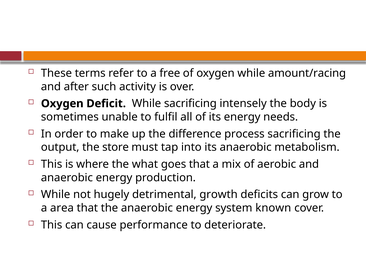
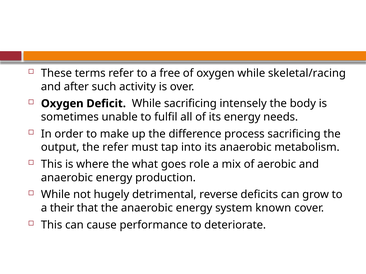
amount/racing: amount/racing -> skeletal/racing (307, 73)
the store: store -> refer (115, 148)
goes that: that -> role (199, 165)
growth: growth -> reverse (219, 195)
area: area -> their (62, 208)
